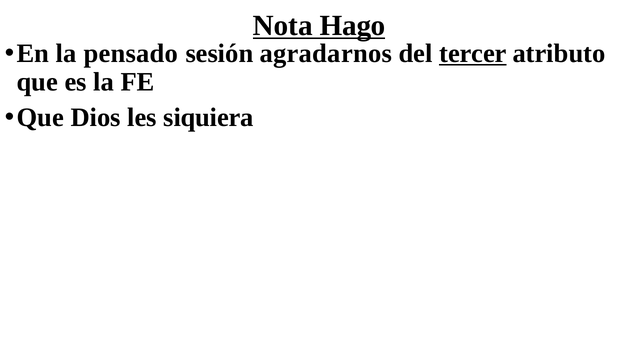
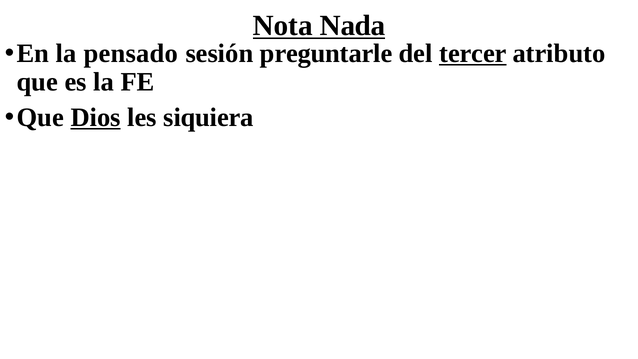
Hago: Hago -> Nada (353, 26)
agradarnos: agradarnos -> preguntarle (326, 53)
Dios underline: none -> present (96, 117)
